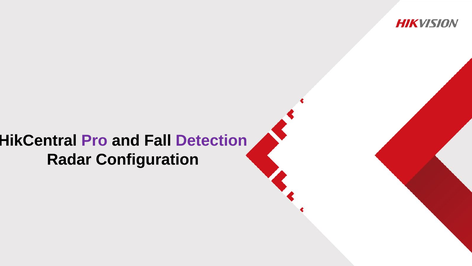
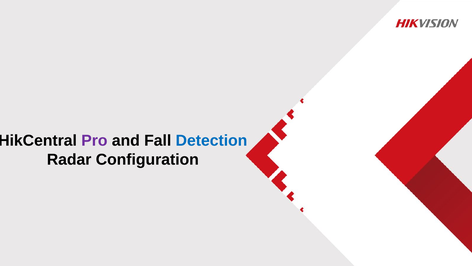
Detection colour: purple -> blue (211, 140)
